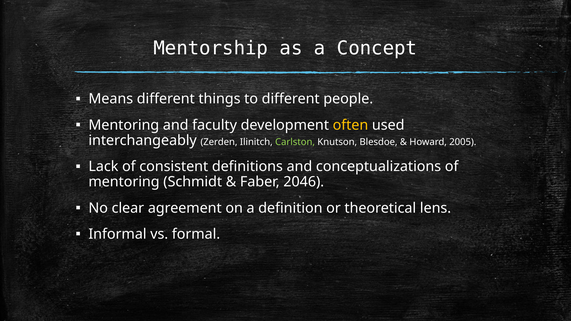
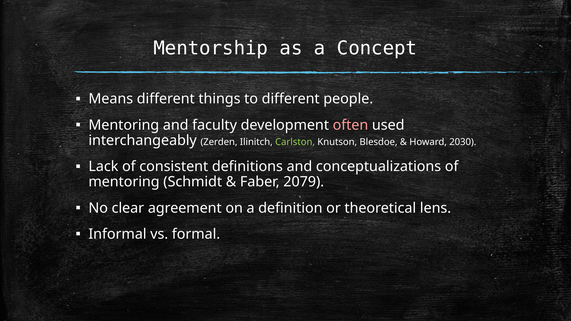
often colour: yellow -> pink (350, 125)
2005: 2005 -> 2030 (463, 142)
2046: 2046 -> 2079 (304, 182)
